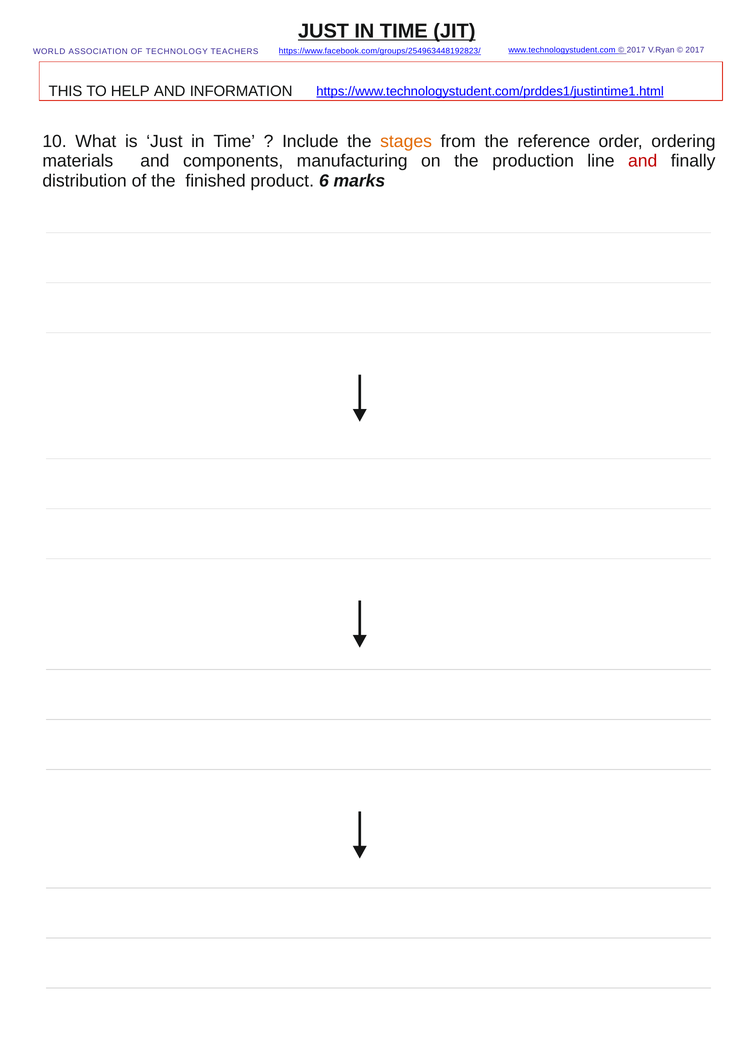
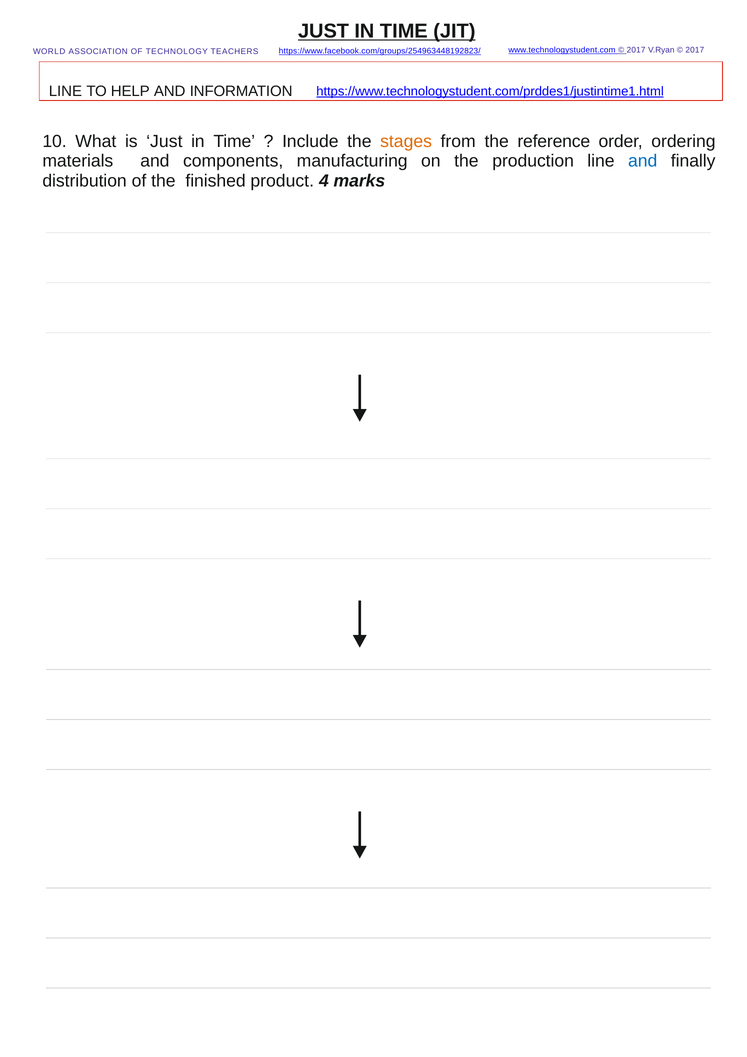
THIS: THIS -> LINE (65, 91)
and colour: red -> blue (643, 161)
6: 6 -> 4 (324, 181)
